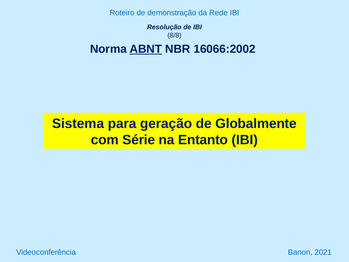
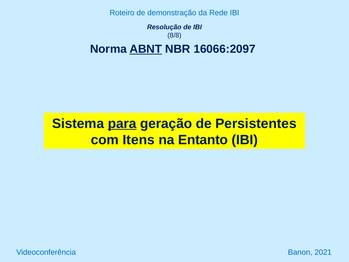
16066:2002: 16066:2002 -> 16066:2097 (225, 49)
para underline: none -> present (122, 123)
Globalmente: Globalmente -> Persistentes (256, 123)
Série: Série -> Itens (139, 140)
